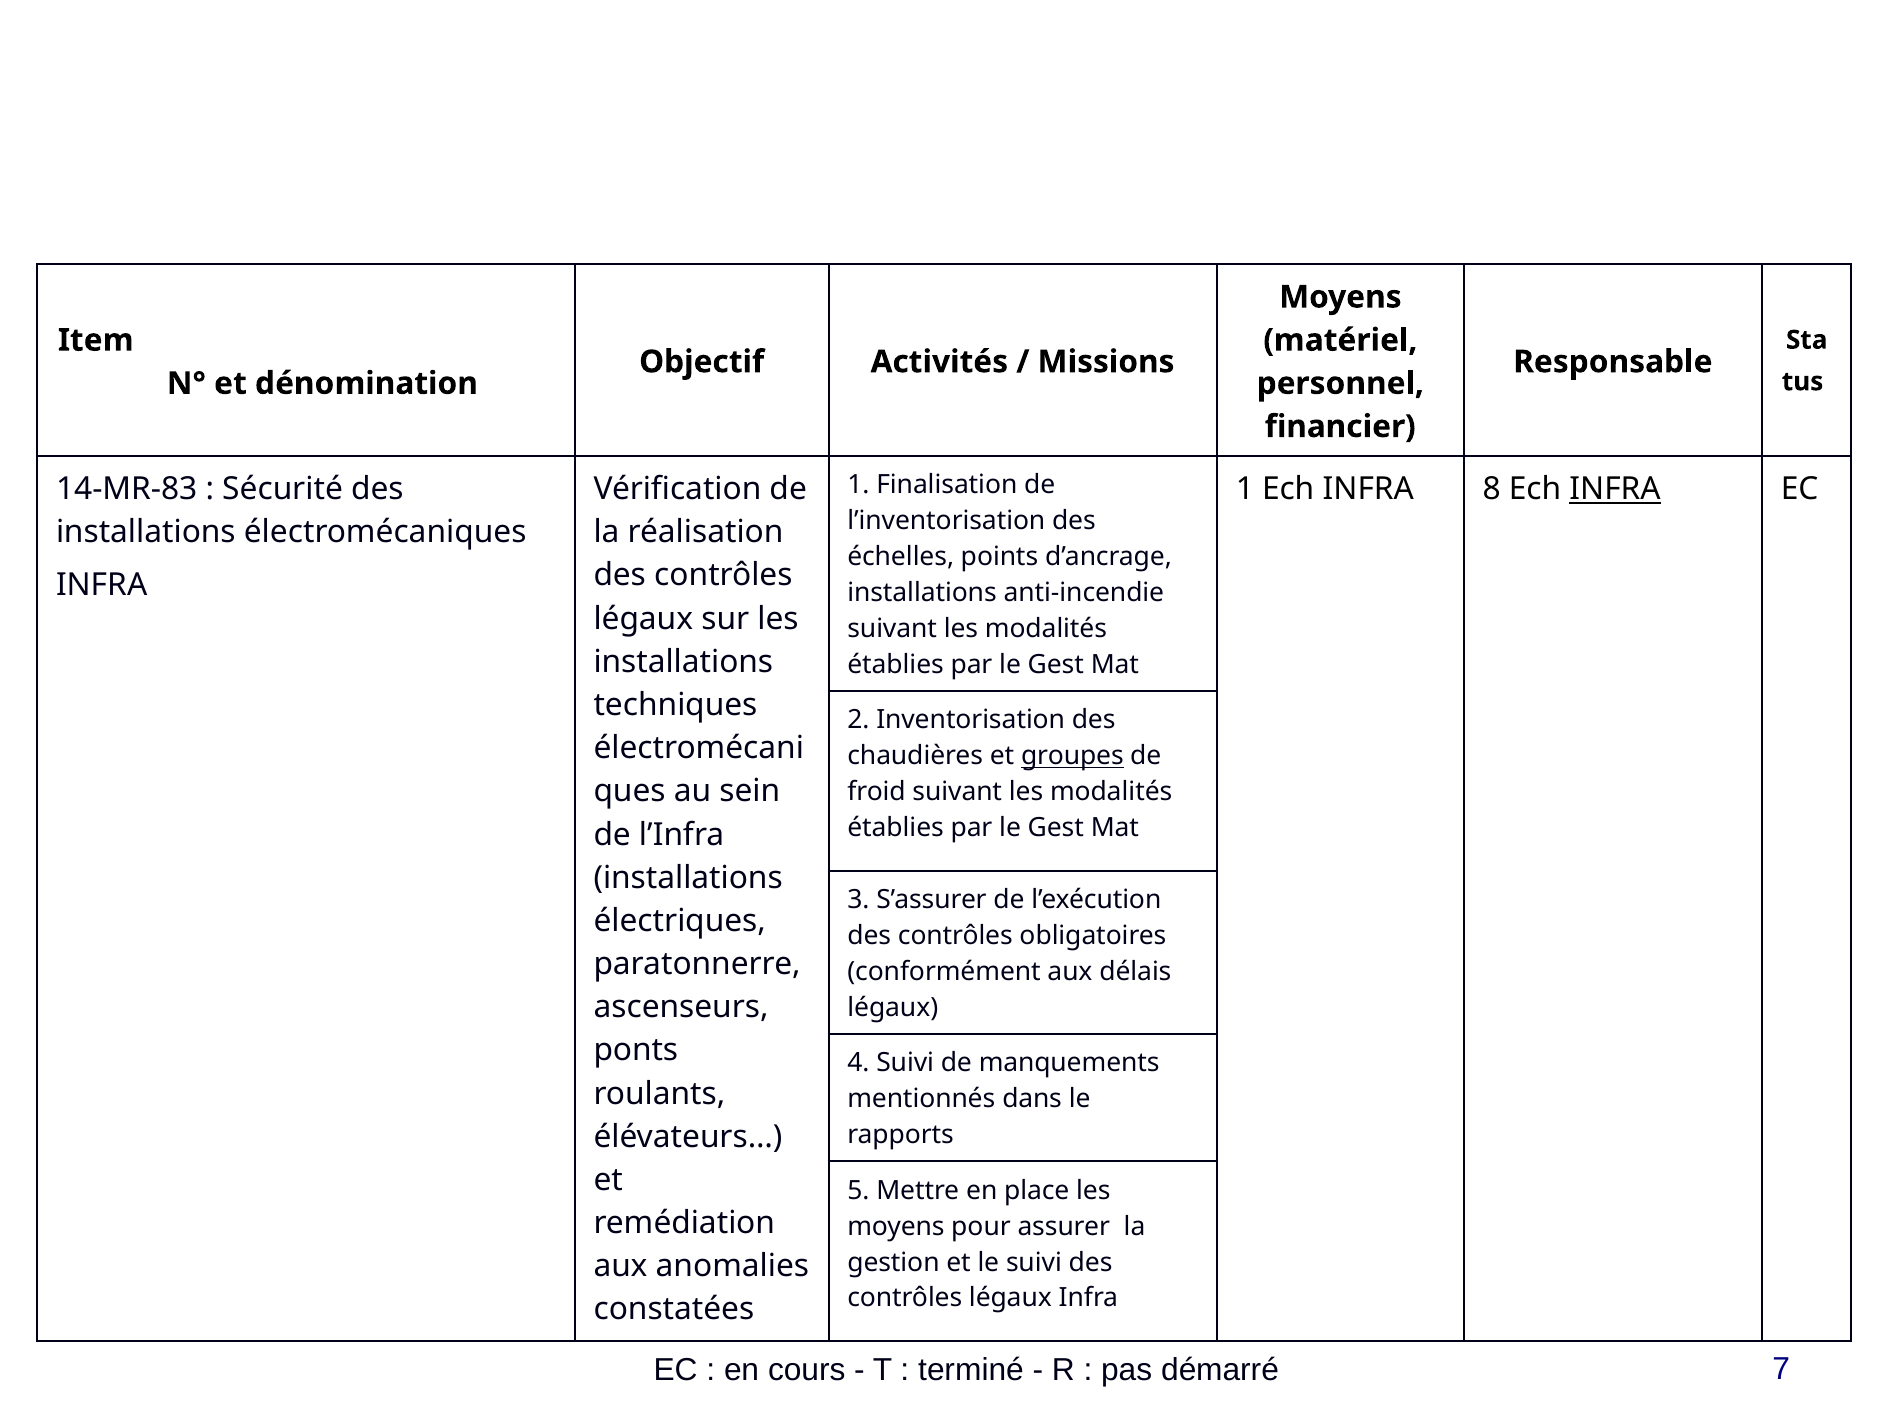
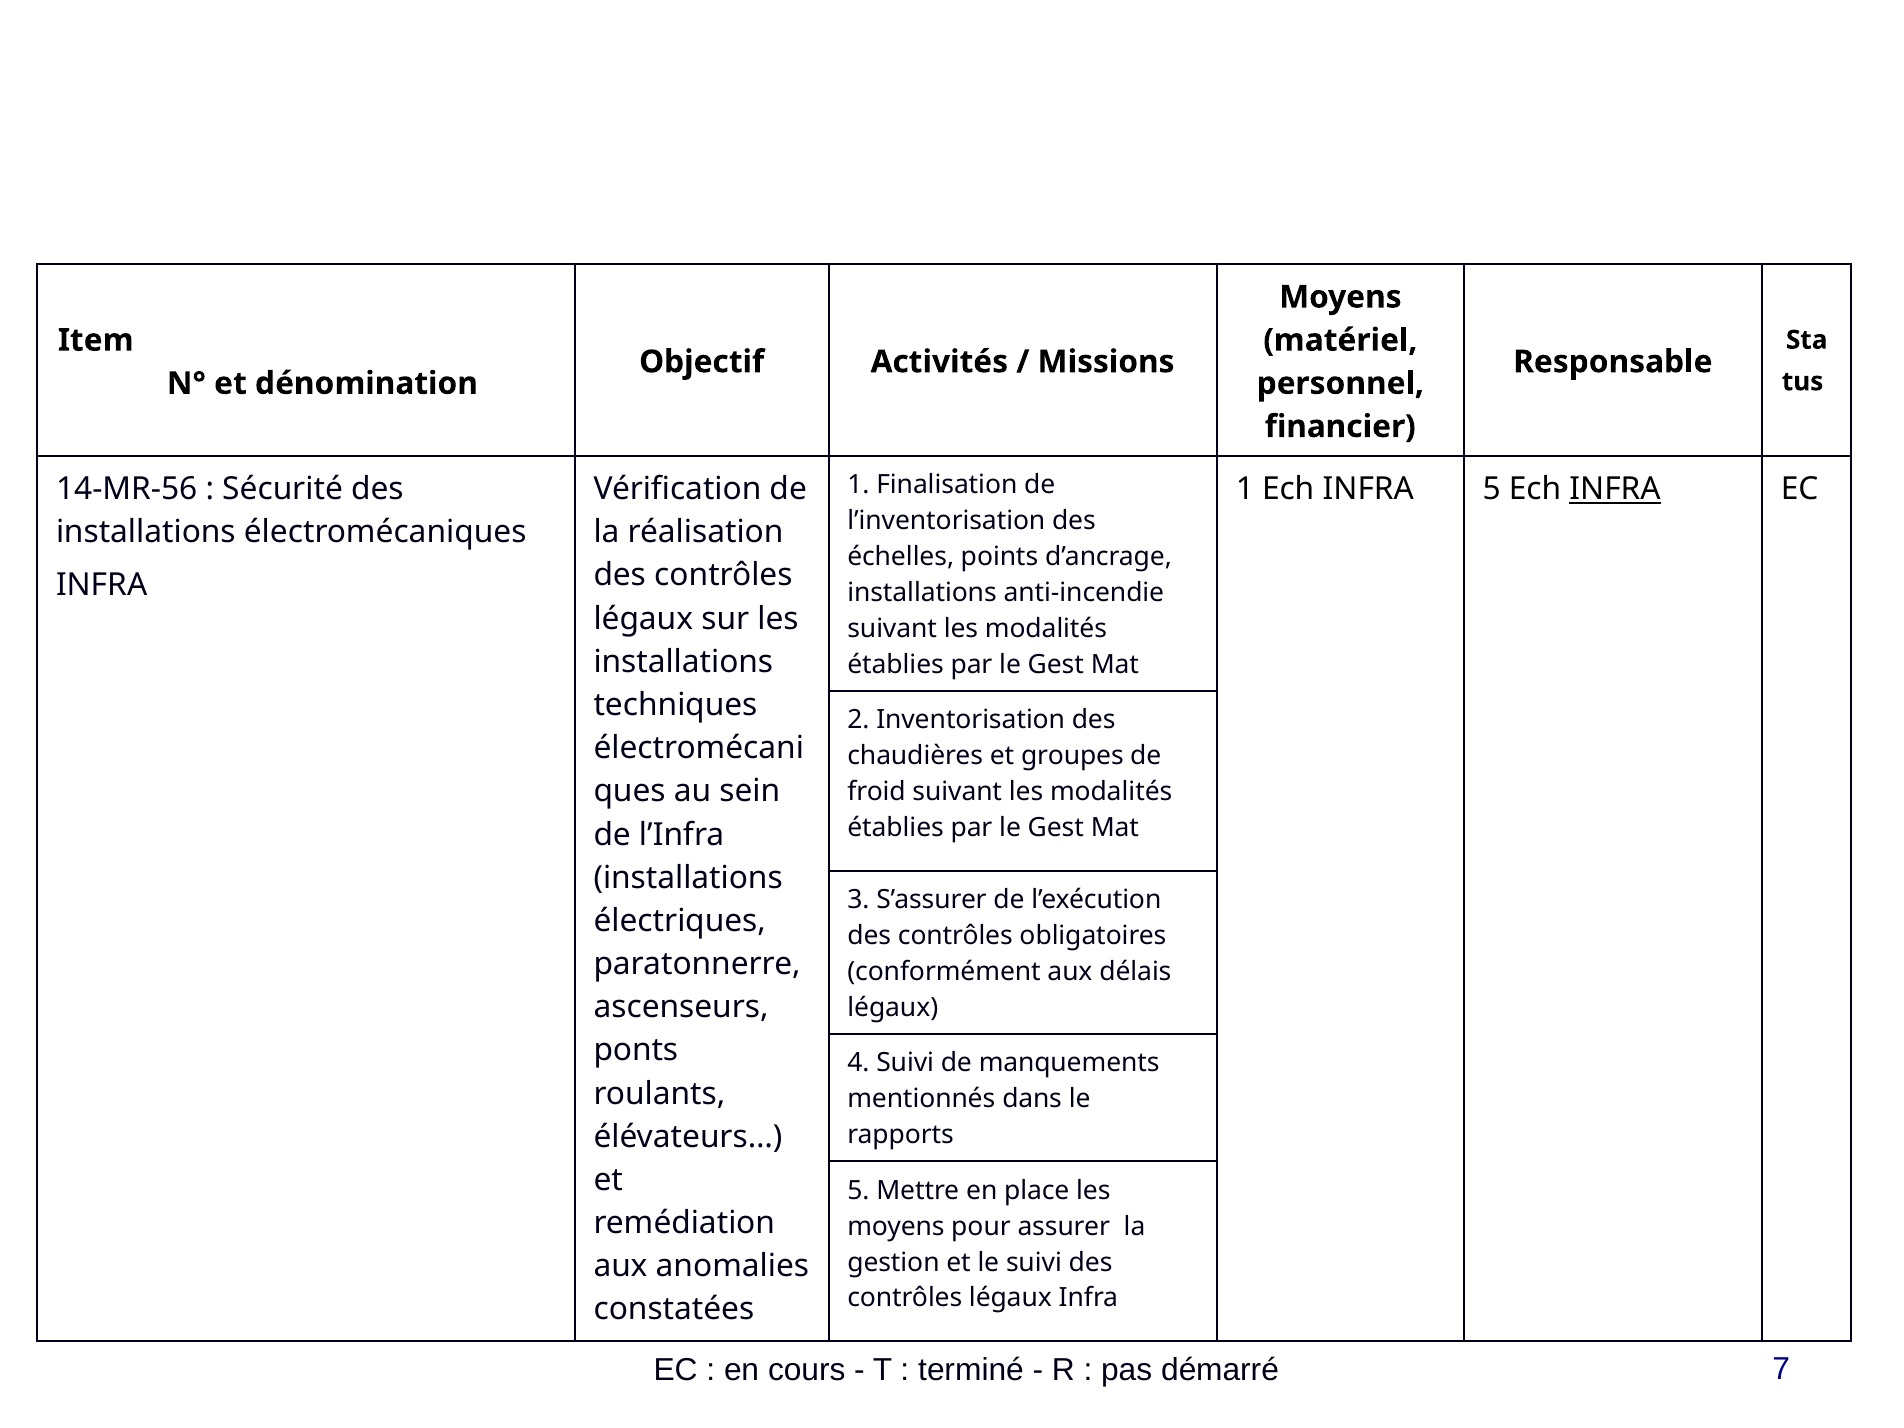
14-MR-83: 14-MR-83 -> 14-MR-56 (127, 489)
INFRA 8: 8 -> 5 (1492, 489)
groupes underline: present -> none (1072, 756)
